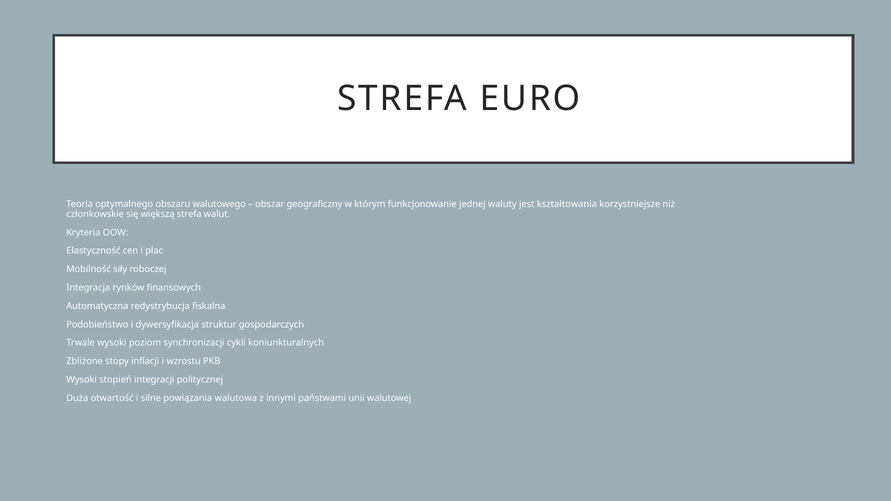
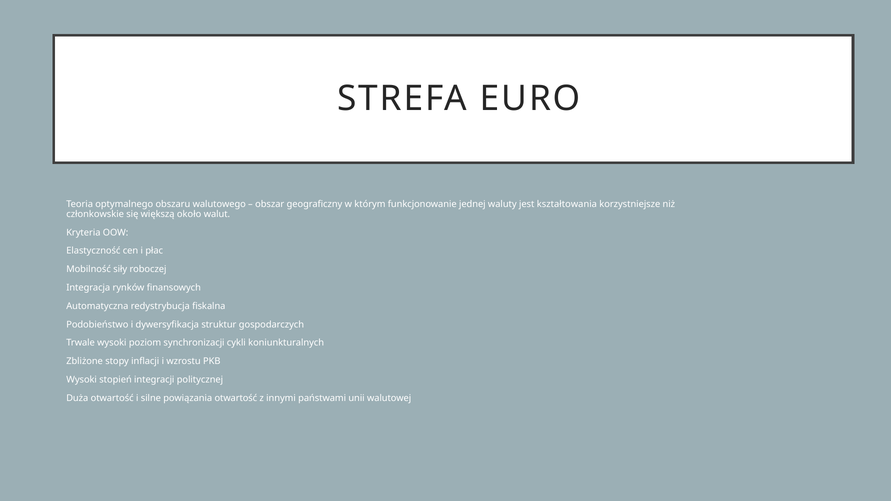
większą strefa: strefa -> około (189, 214)
powiązania walutowa: walutowa -> otwartość (236, 398)
